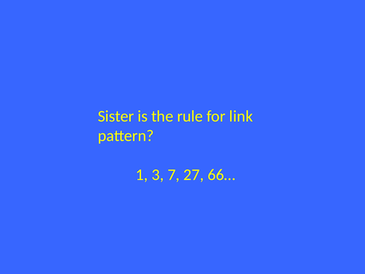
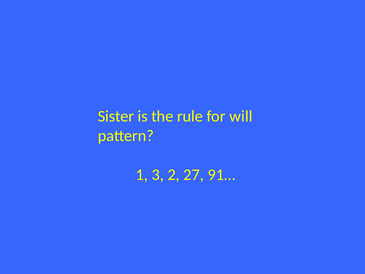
link: link -> will (241, 116)
7: 7 -> 2 (174, 174)
66…: 66… -> 91… (221, 174)
